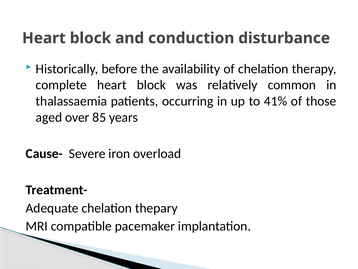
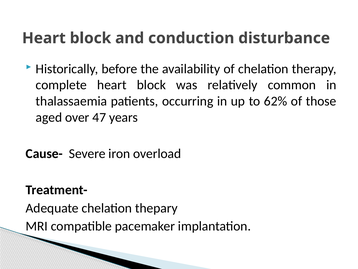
41%: 41% -> 62% (276, 101)
85: 85 -> 47 (99, 117)
